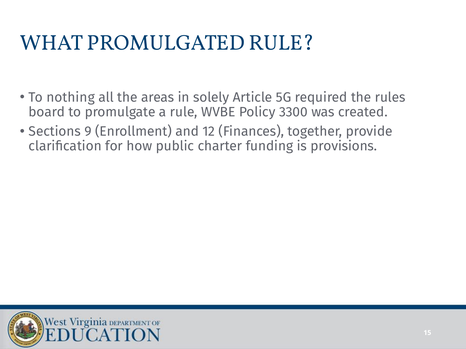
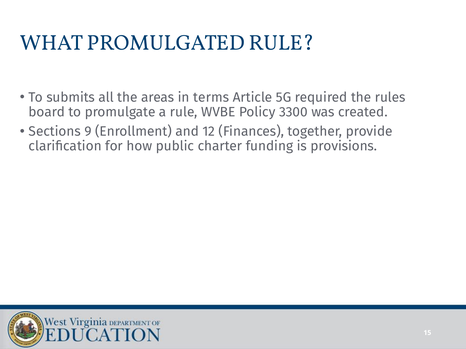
nothing: nothing -> submits (71, 97)
solely: solely -> terms (211, 97)
